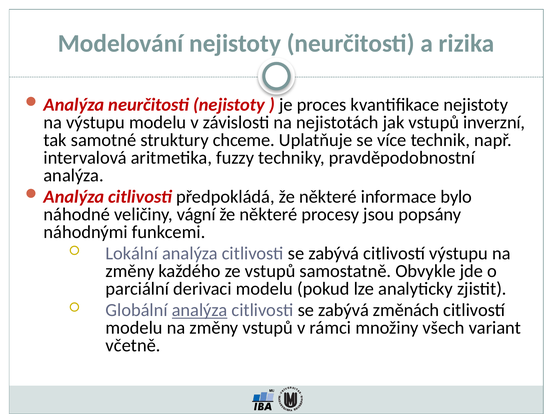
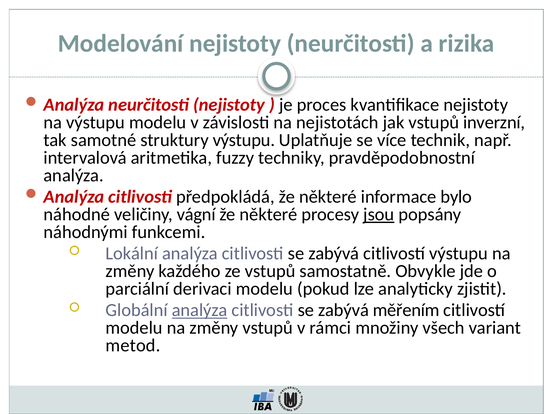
struktury chceme: chceme -> výstupu (244, 140)
jsou underline: none -> present (379, 215)
změnách: změnách -> měřením (406, 311)
včetně: včetně -> metod (133, 346)
